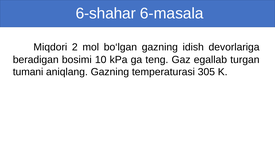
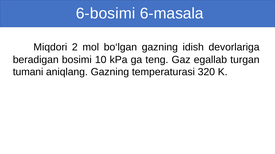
6-shahar: 6-shahar -> 6-bosimi (106, 14)
305: 305 -> 320 (206, 72)
